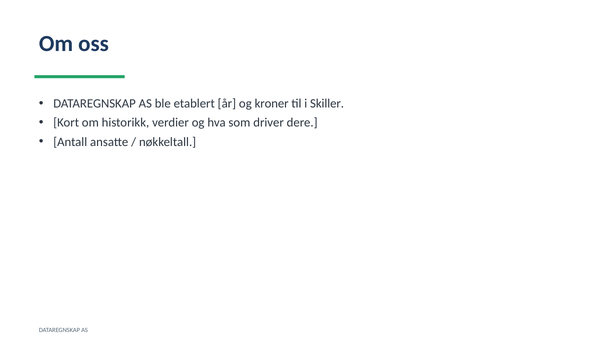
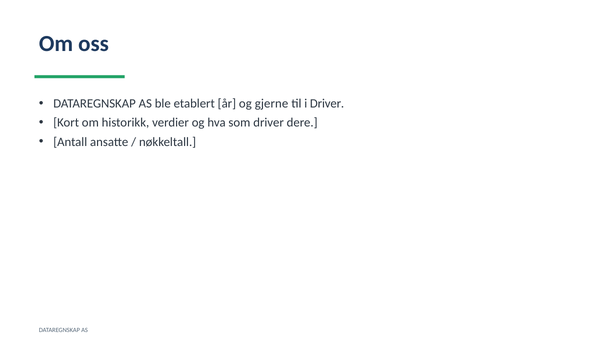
kroner: kroner -> gjerne (272, 104)
i Skiller: Skiller -> Driver (327, 104)
